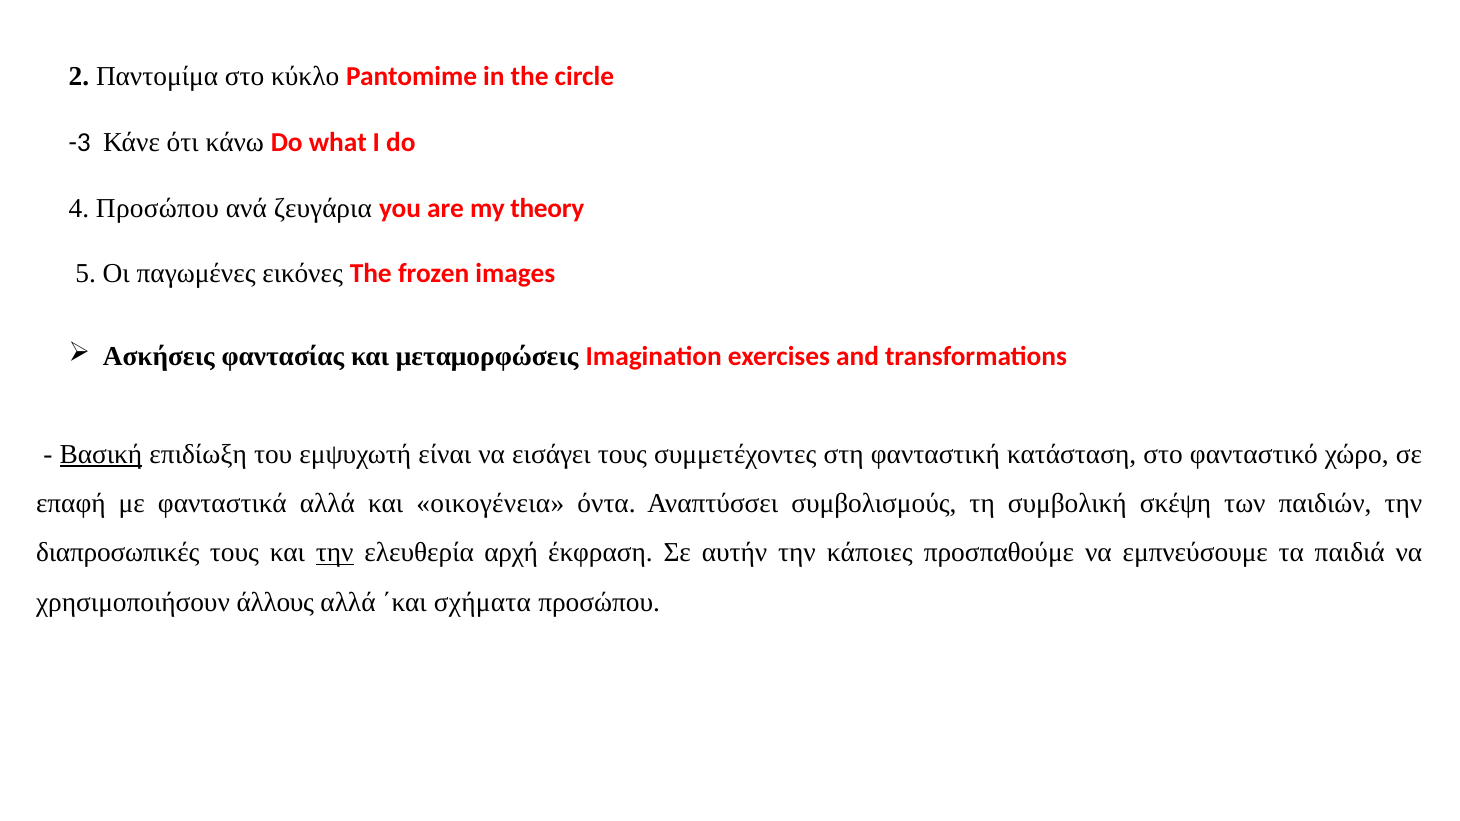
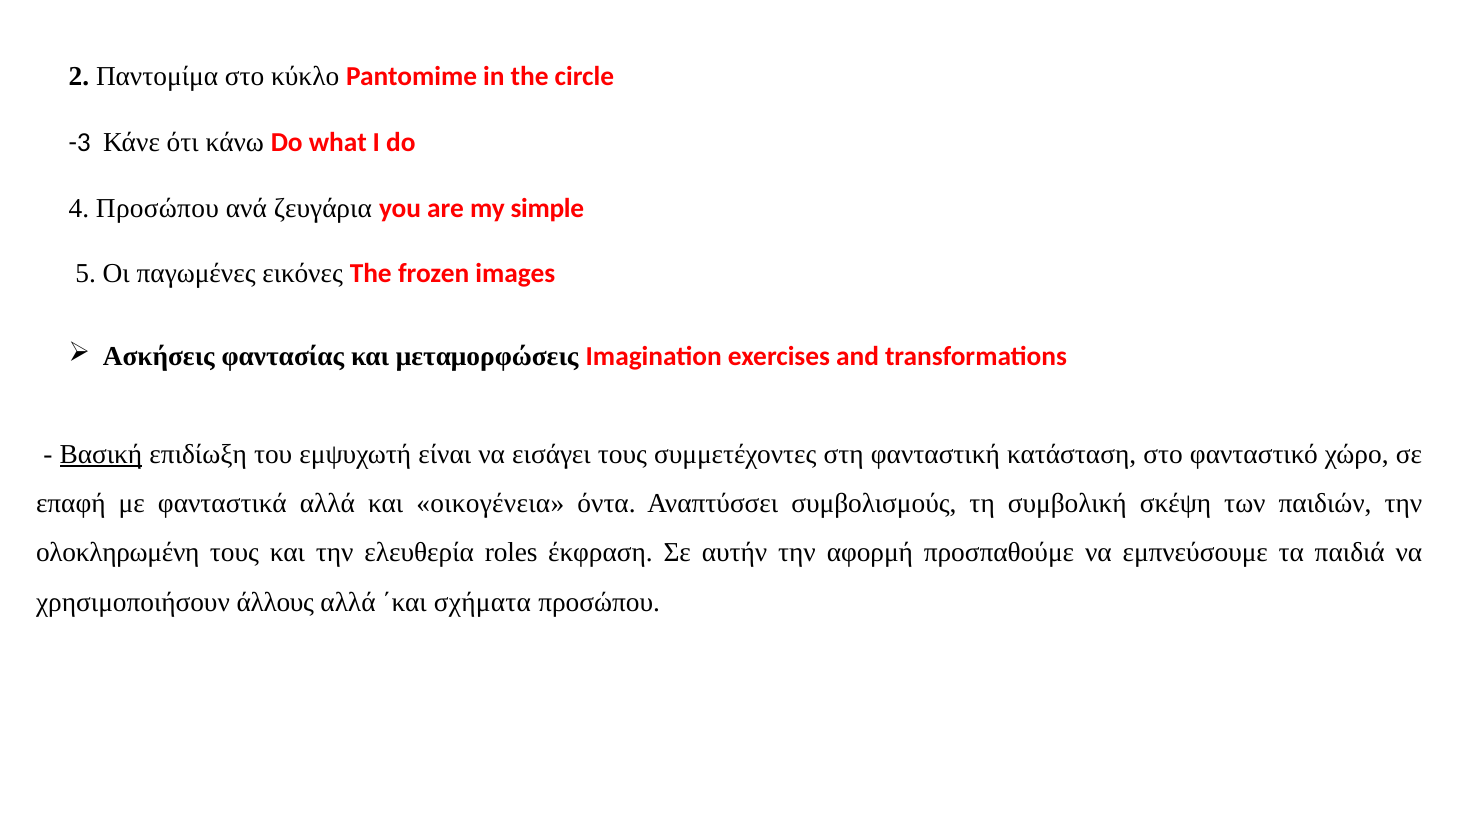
theory: theory -> simple (547, 208)
διαπροσωπικές: διαπροσωπικές -> ολοκληρωμένη (118, 553)
την underline: present -> none (335, 553)
αρχή: αρχή -> roles (511, 553)
κάποιες: κάποιες -> αφορμή (870, 553)
